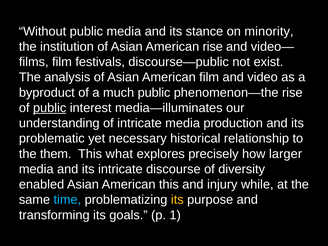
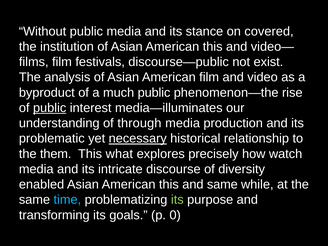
minority: minority -> covered (269, 31)
of Asian American rise: rise -> this (213, 47)
of intricate: intricate -> through (139, 123)
necessary underline: none -> present (138, 139)
larger: larger -> watch (286, 154)
and injury: injury -> same (222, 184)
its colour: yellow -> light green (177, 200)
1: 1 -> 0 (175, 215)
